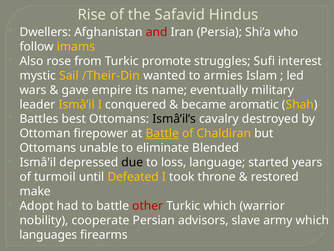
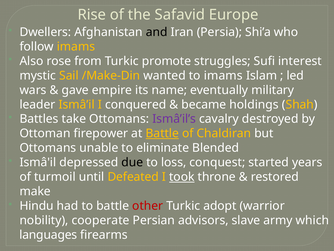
Hindus: Hindus -> Europe (234, 15)
and colour: red -> black (157, 32)
/Their-Din: /Their-Din -> /Make-Din (111, 75)
to armies: armies -> imams (223, 75)
aromatic: aromatic -> holdings (254, 104)
best: best -> take (74, 119)
Ismâ’il’s colour: black -> purple (174, 119)
language: language -> conquest (217, 162)
took underline: none -> present (182, 177)
Adopt: Adopt -> Hindu (37, 206)
Turkic which: which -> adopt (220, 206)
